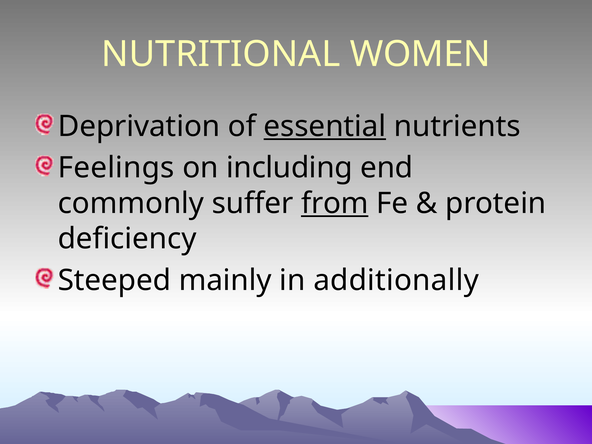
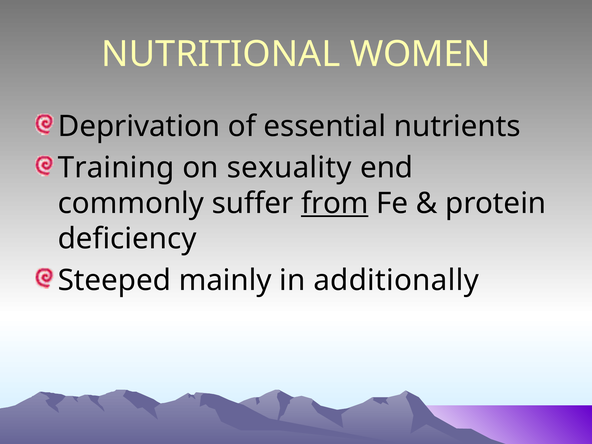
essential underline: present -> none (325, 126)
Feelings: Feelings -> Training (116, 168)
including: including -> sexuality (289, 168)
